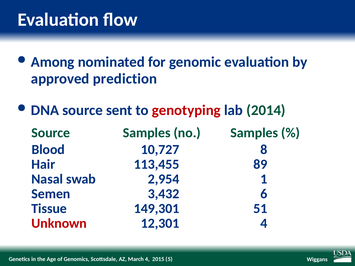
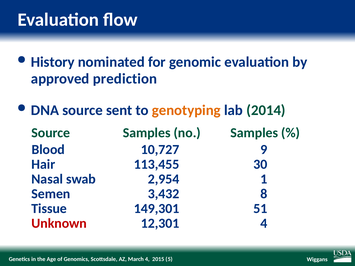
Among: Among -> History (53, 62)
genotyping colour: red -> orange (186, 110)
8: 8 -> 9 (264, 150)
89: 89 -> 30 (260, 164)
6: 6 -> 8 (264, 194)
